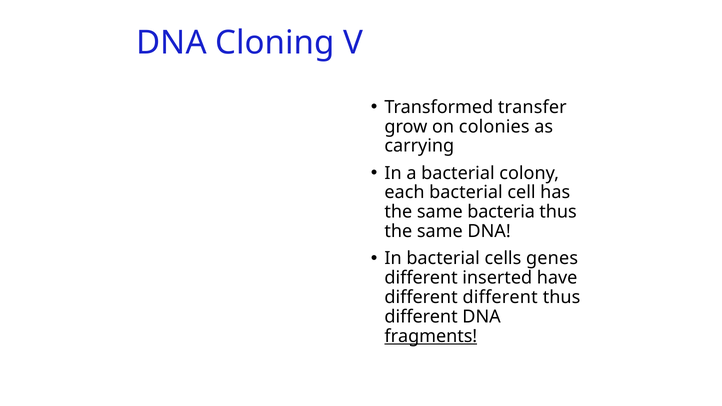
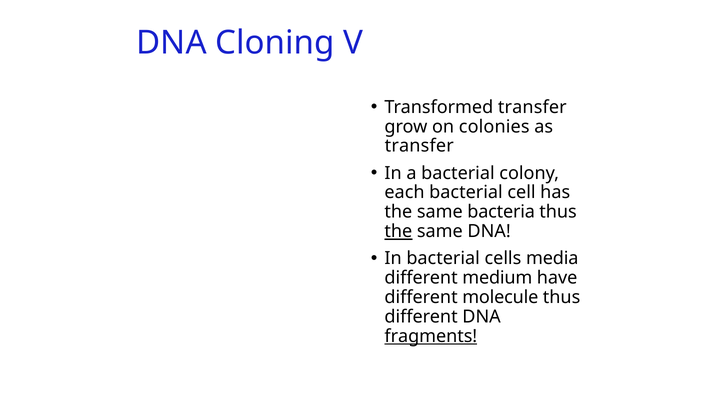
carrying: carrying -> transfer (419, 146)
the underline: none -> present (398, 232)
genes: genes -> media (552, 259)
inserted: inserted -> medium (497, 278)
different different: different -> molecule (500, 298)
